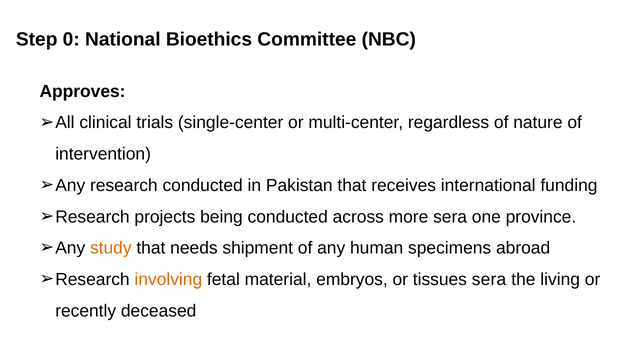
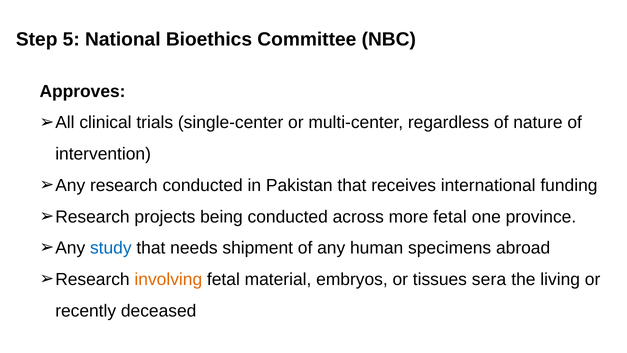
0: 0 -> 5 (71, 40)
more sera: sera -> fetal (450, 217)
study colour: orange -> blue (111, 248)
